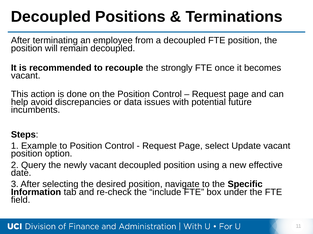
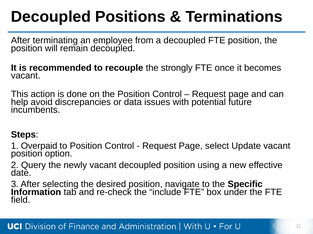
Example: Example -> Overpaid (39, 146)
